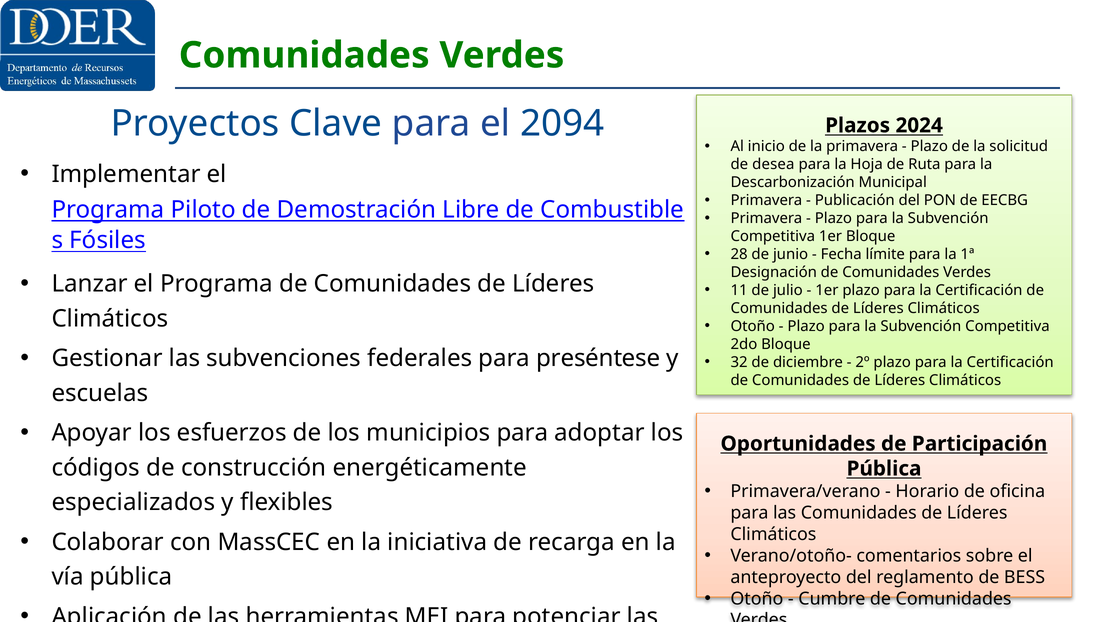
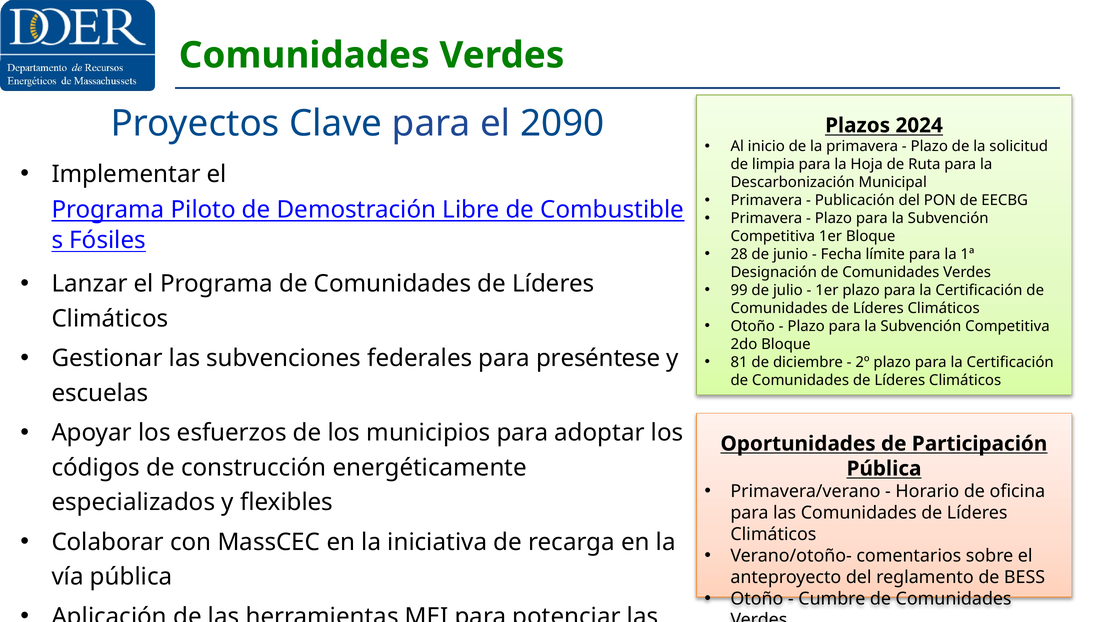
2094: 2094 -> 2090 (562, 124)
desea: desea -> limpia (773, 164)
11: 11 -> 99 (739, 290)
32: 32 -> 81 (739, 362)
